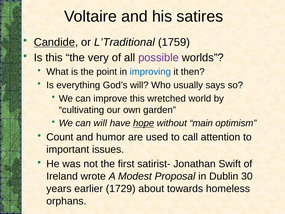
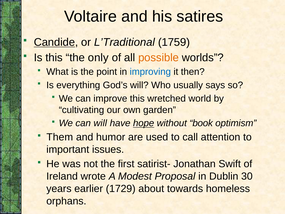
very: very -> only (98, 58)
possible colour: purple -> orange (159, 58)
main: main -> book (201, 123)
Count: Count -> Them (60, 137)
